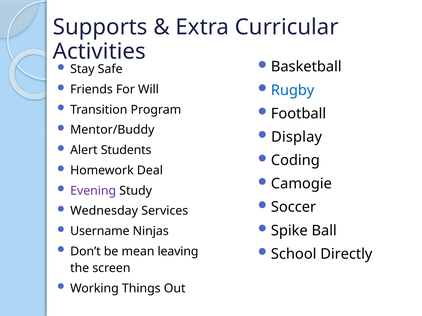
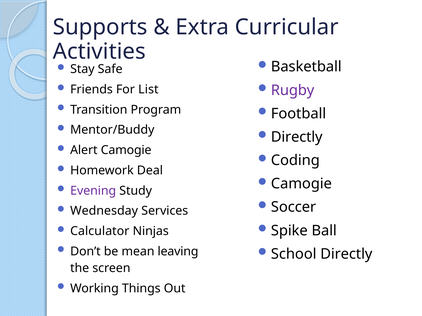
Rugby colour: blue -> purple (293, 90)
Will: Will -> List (148, 90)
Display: Display -> Directly (297, 137)
Alert Students: Students -> Camogie (126, 150)
Username: Username -> Calculator (100, 231)
